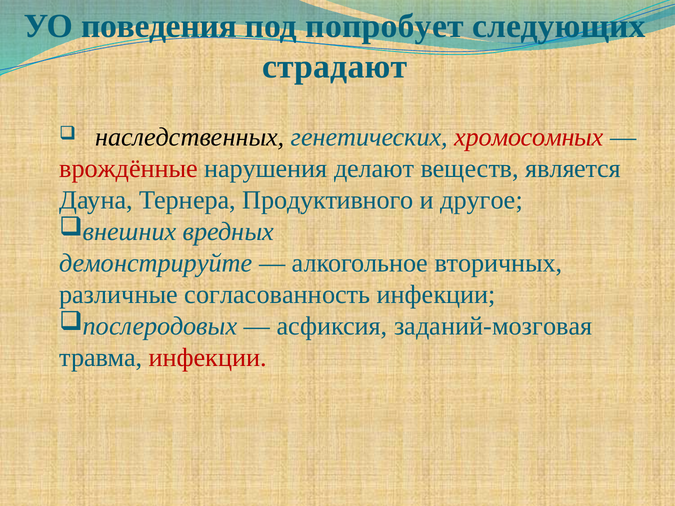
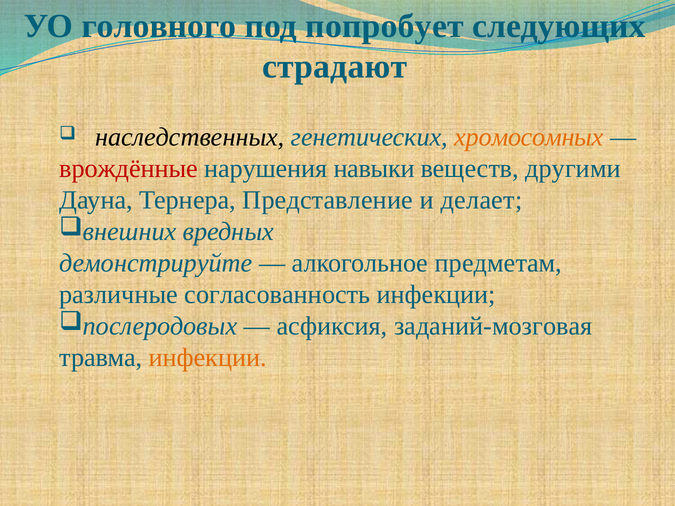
поведения: поведения -> головного (159, 26)
хромосомных colour: red -> orange (529, 137)
делают: делают -> навыки (374, 168)
является: является -> другими (573, 168)
Продуктивного: Продуктивного -> Представление (328, 200)
другое: другое -> делает (481, 200)
вторичных: вторичных -> предметам (498, 263)
инфекции colour: red -> orange (208, 358)
